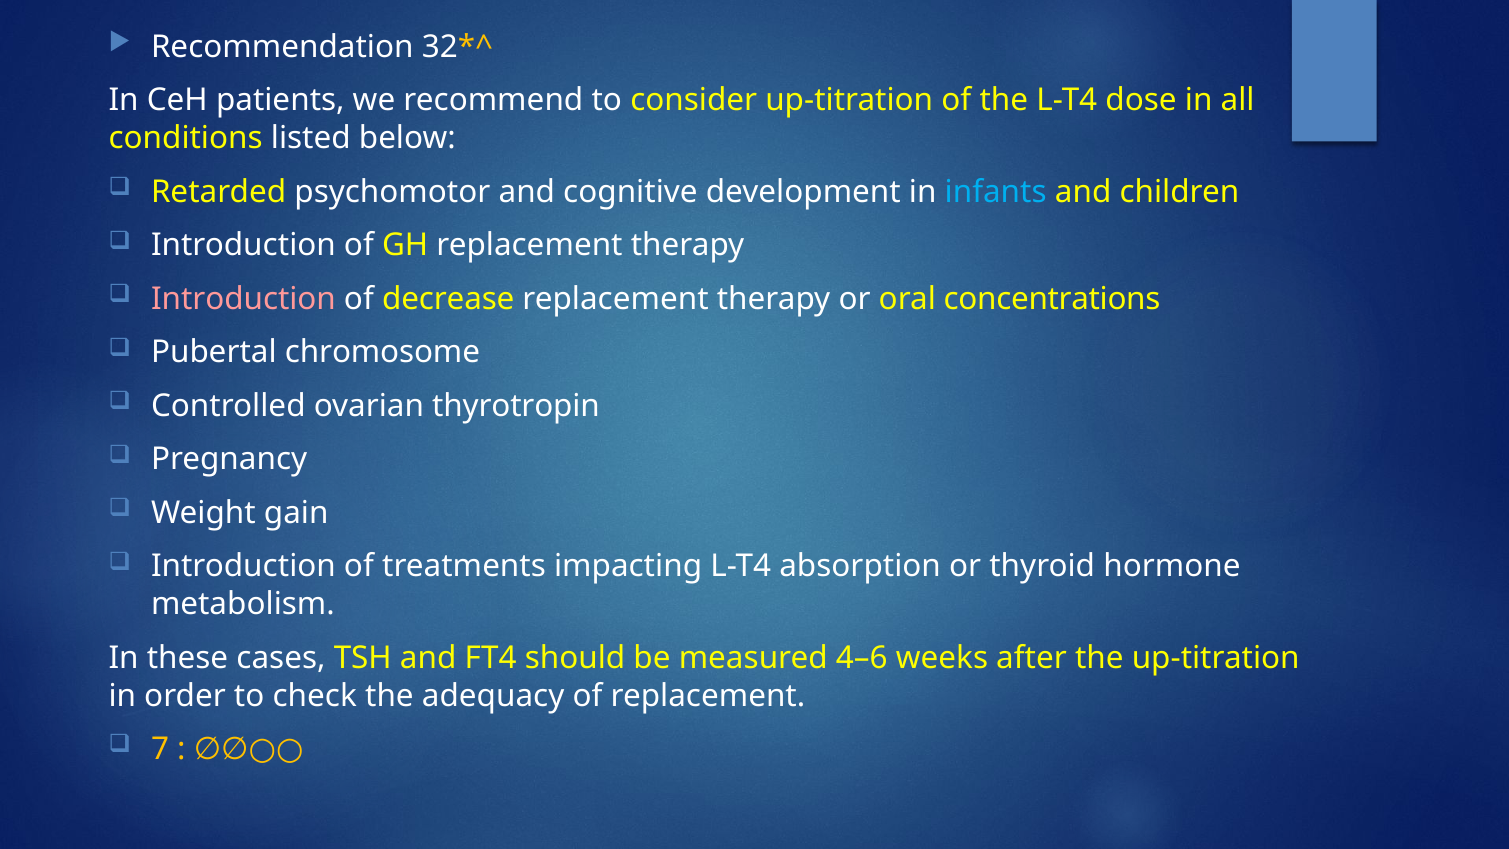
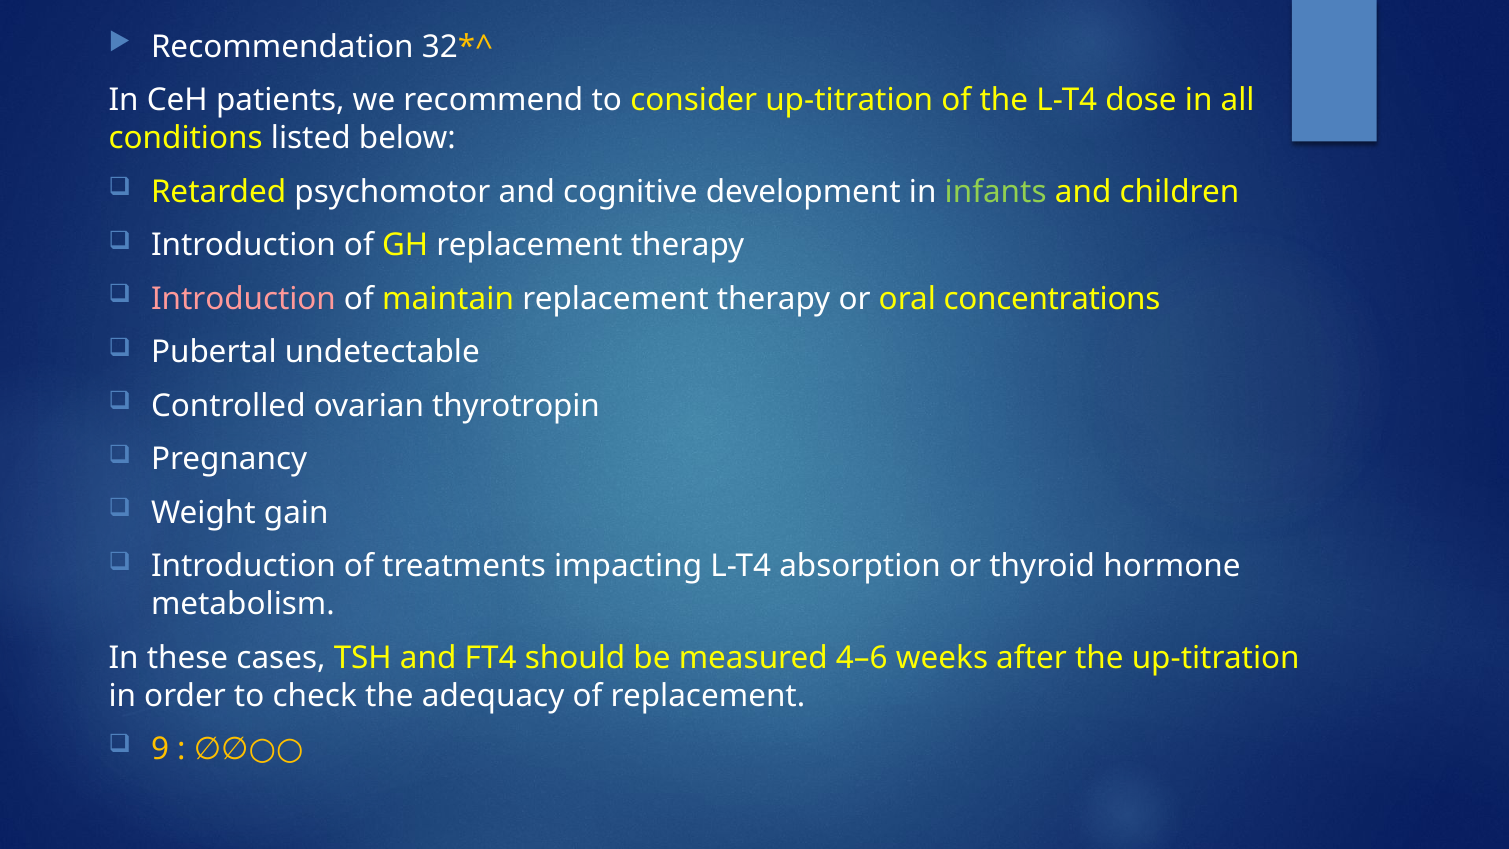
infants colour: light blue -> light green (996, 192)
decrease: decrease -> maintain (448, 299)
chromosome: chromosome -> undetectable (382, 352)
7: 7 -> 9 (160, 749)
